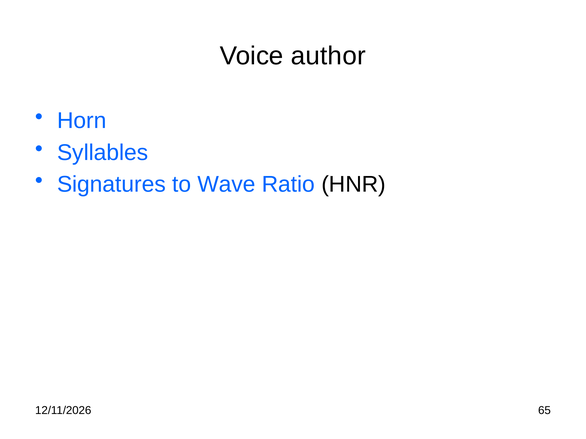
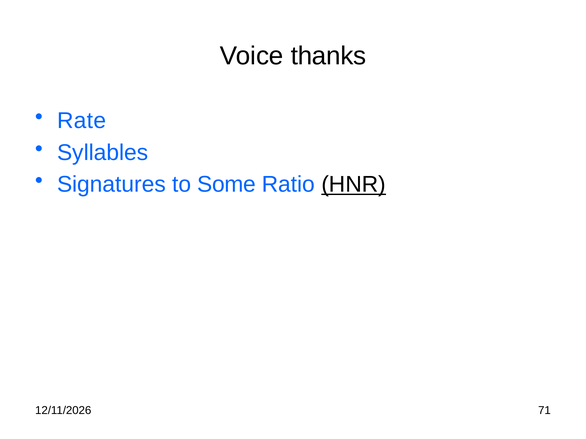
author: author -> thanks (328, 56)
Horn: Horn -> Rate (82, 121)
Wave: Wave -> Some (227, 185)
HNR underline: none -> present (354, 185)
65: 65 -> 71 (544, 411)
